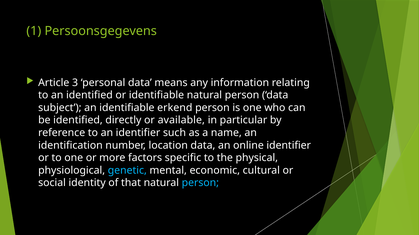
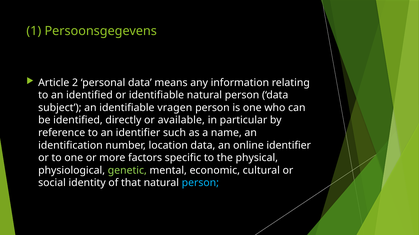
3: 3 -> 2 (75, 83)
erkend: erkend -> vragen (175, 108)
genetic colour: light blue -> light green (127, 171)
